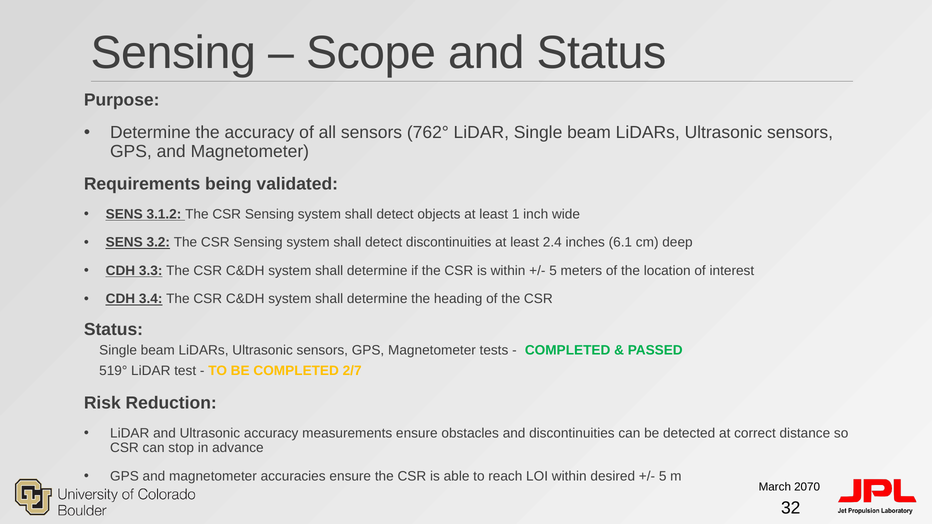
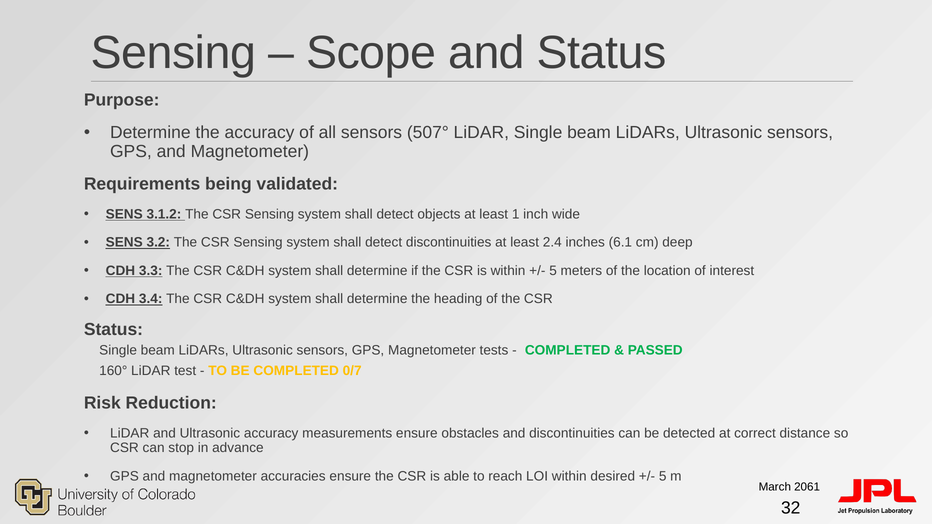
762°: 762° -> 507° (428, 132)
519°: 519° -> 160° (113, 371)
2/7: 2/7 -> 0/7 (352, 371)
2070: 2070 -> 2061 (807, 487)
